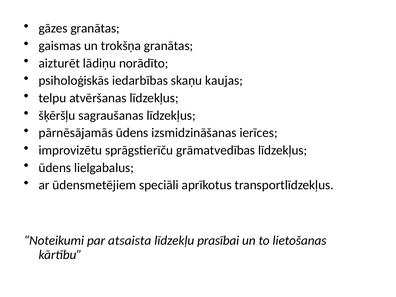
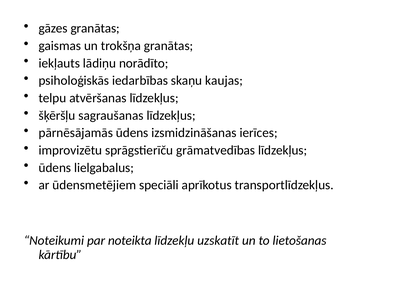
aizturēt: aizturēt -> iekļauts (59, 63)
atsaista: atsaista -> noteikta (130, 241)
prasībai: prasībai -> uzskatīt (218, 241)
